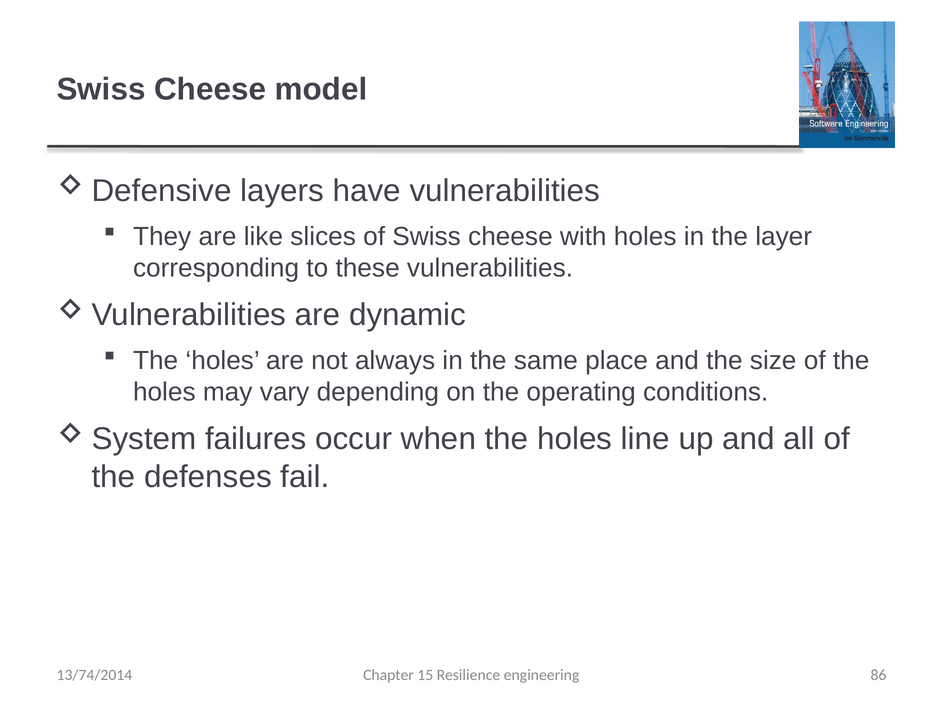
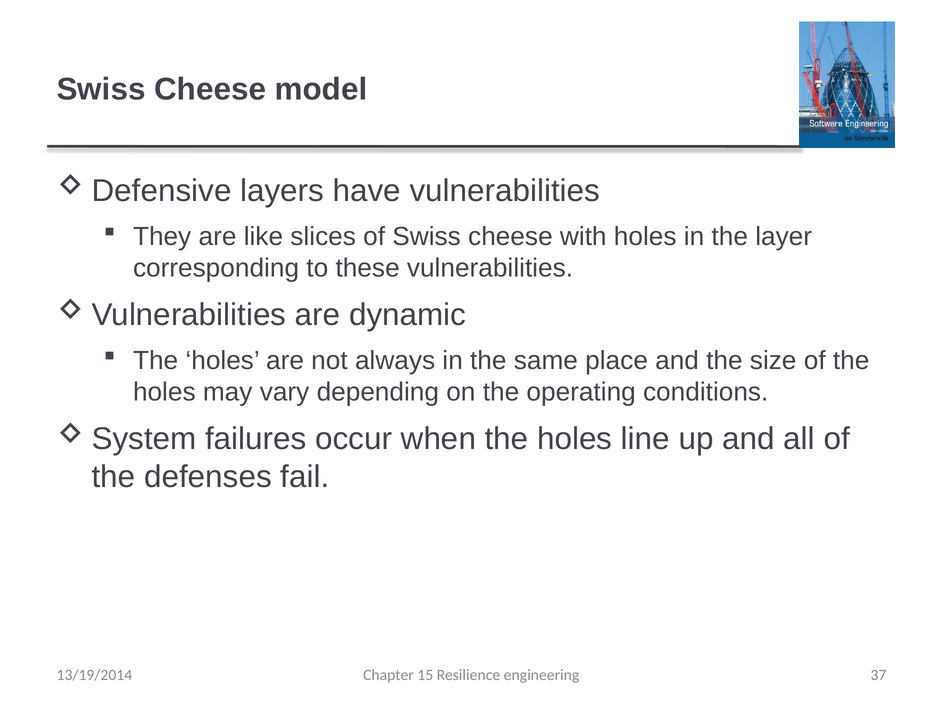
86: 86 -> 37 (878, 675)
13/74/2014: 13/74/2014 -> 13/19/2014 (94, 675)
